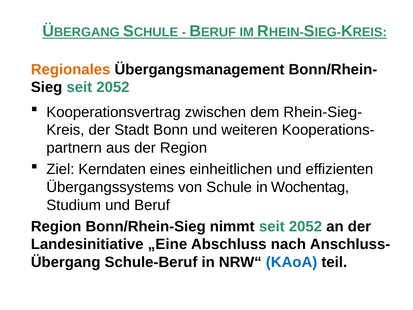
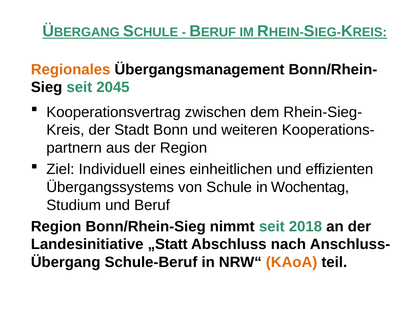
2052: 2052 -> 2045 (113, 87)
Kerndaten: Kerndaten -> Individuell (112, 169)
nimmt seit 2052: 2052 -> 2018 (305, 226)
„Eine: „Eine -> „Statt (168, 244)
KAoA colour: blue -> orange (292, 262)
